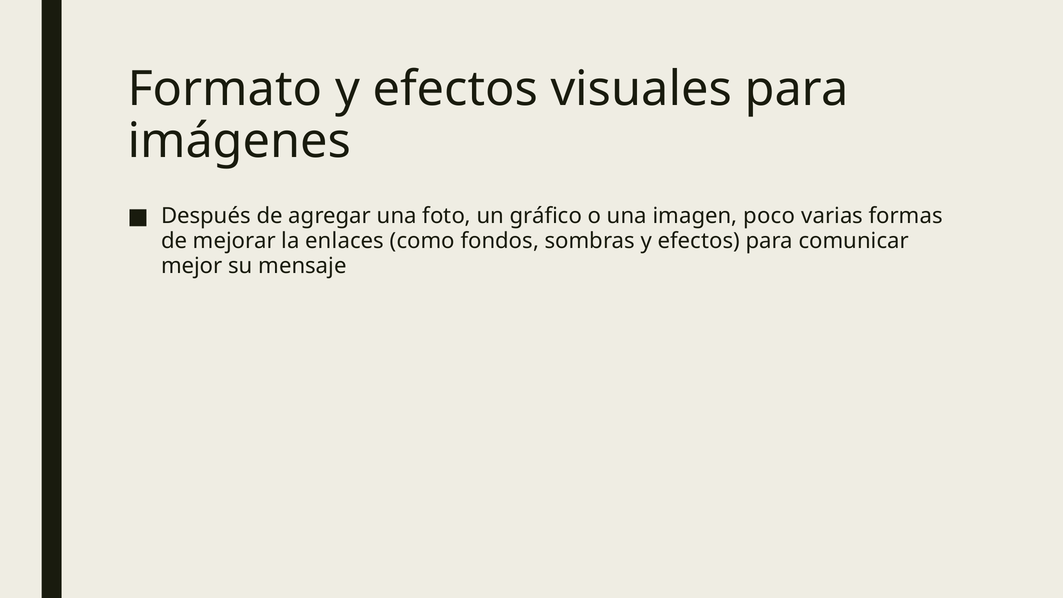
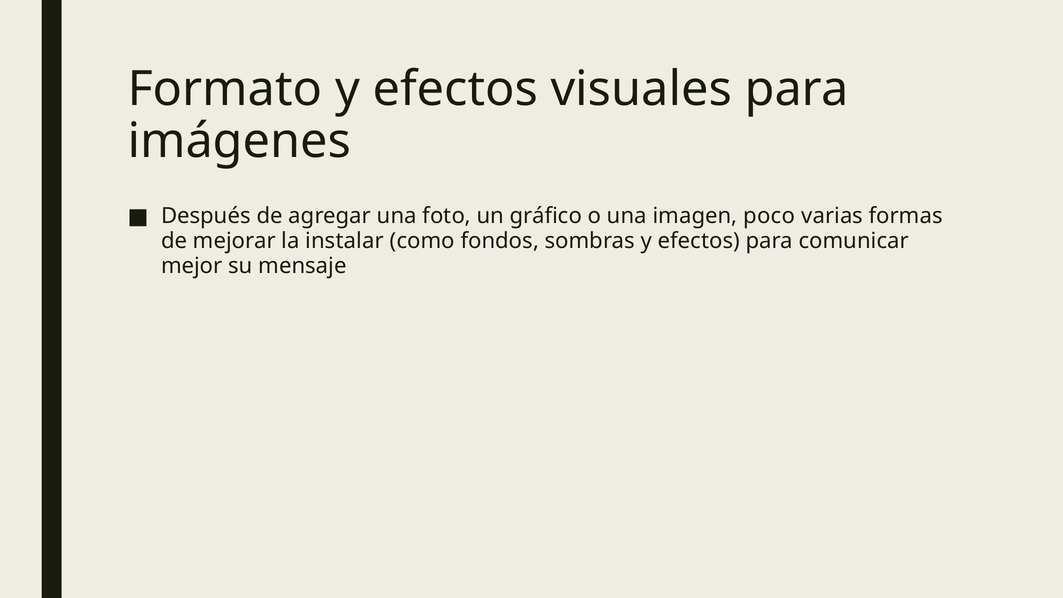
enlaces: enlaces -> instalar (345, 241)
